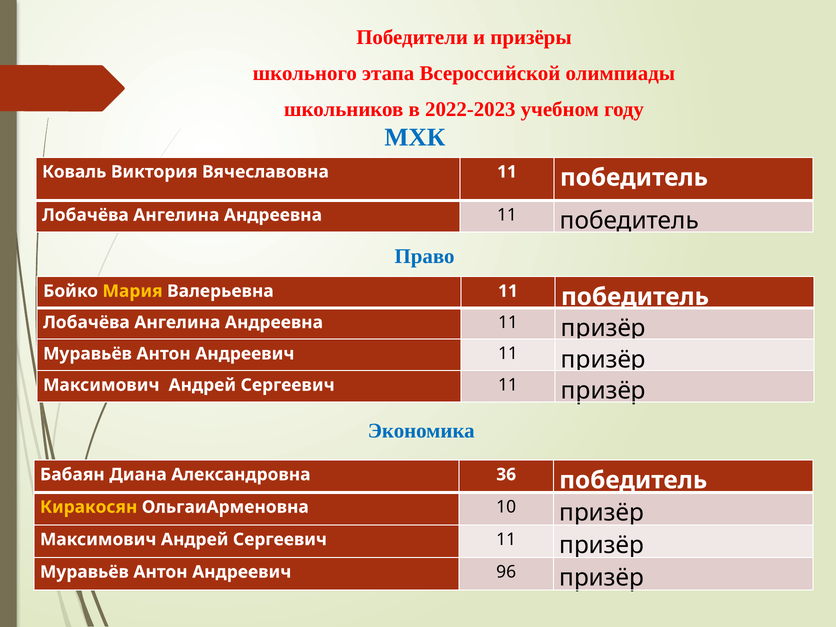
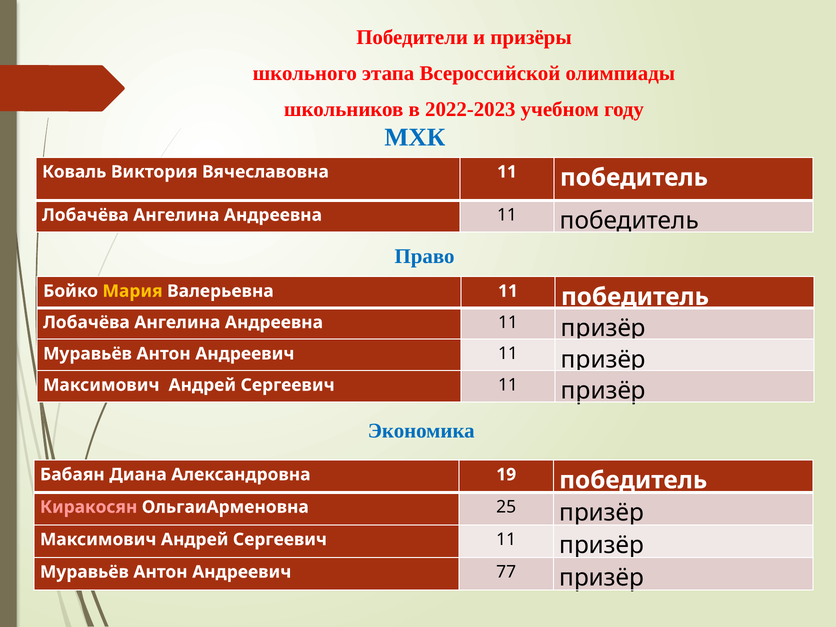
36: 36 -> 19 (506, 475)
Киракосян colour: yellow -> pink (89, 507)
10: 10 -> 25 (506, 507)
96: 96 -> 77 (506, 572)
